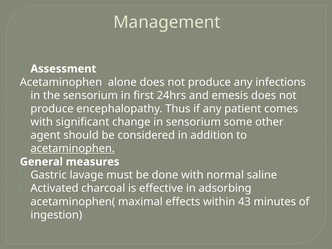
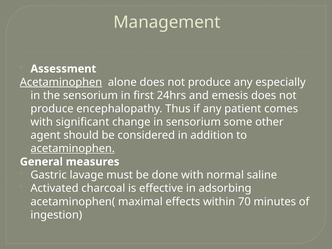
Acetaminophen underline: none -> present (61, 82)
infections: infections -> especially (281, 82)
43: 43 -> 70 (244, 202)
